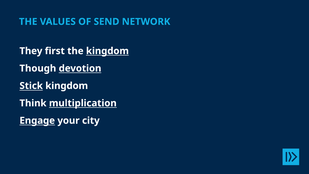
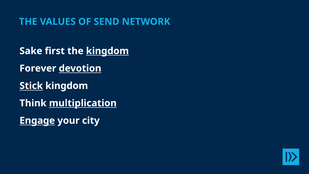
They: They -> Sake (31, 51)
Though: Though -> Forever (38, 68)
